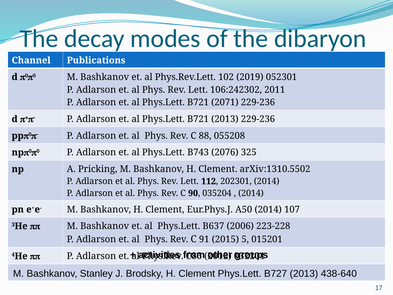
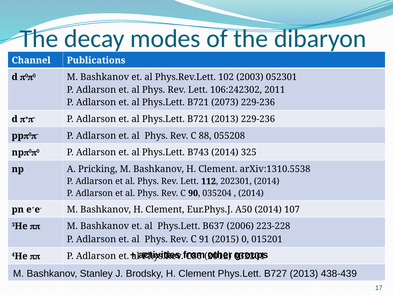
2019: 2019 -> 2003 (250, 77)
2071: 2071 -> 2073 (225, 102)
B743 2076: 2076 -> 2014 (225, 152)
arXiv:1310.5502: arXiv:1310.5502 -> arXiv:1310.5538 (275, 169)
5: 5 -> 0 (245, 239)
438-640: 438-640 -> 438-439 (339, 273)
